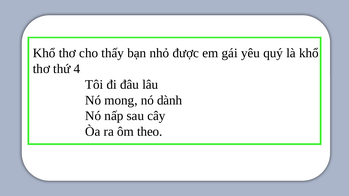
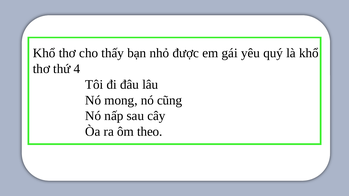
dành: dành -> cũng (170, 100)
